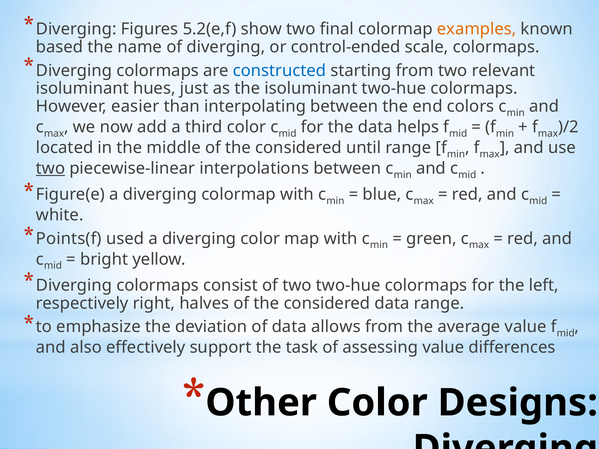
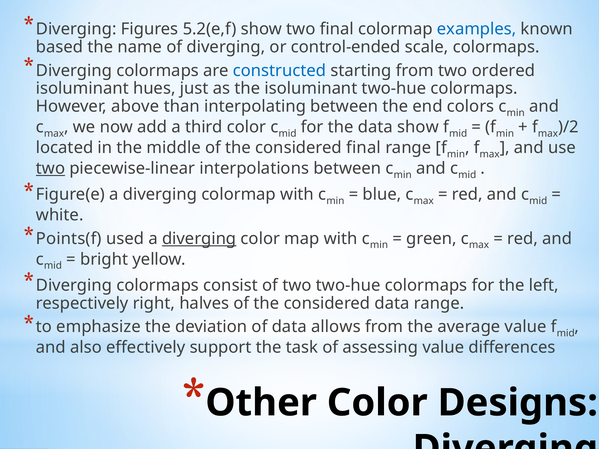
examples colour: orange -> blue (477, 29)
relevant: relevant -> ordered (503, 71)
easier: easier -> above (135, 107)
data helps: helps -> show (418, 127)
considered until: until -> final (364, 148)
diverging underline: none -> present (199, 239)
